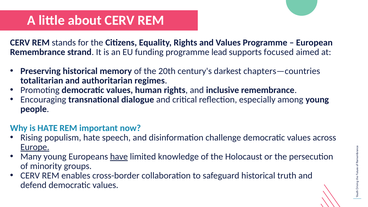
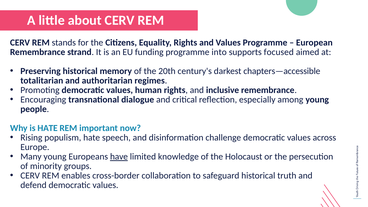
lead: lead -> into (219, 52)
chapters—countries: chapters—countries -> chapters—accessible (282, 71)
Europe underline: present -> none (35, 147)
